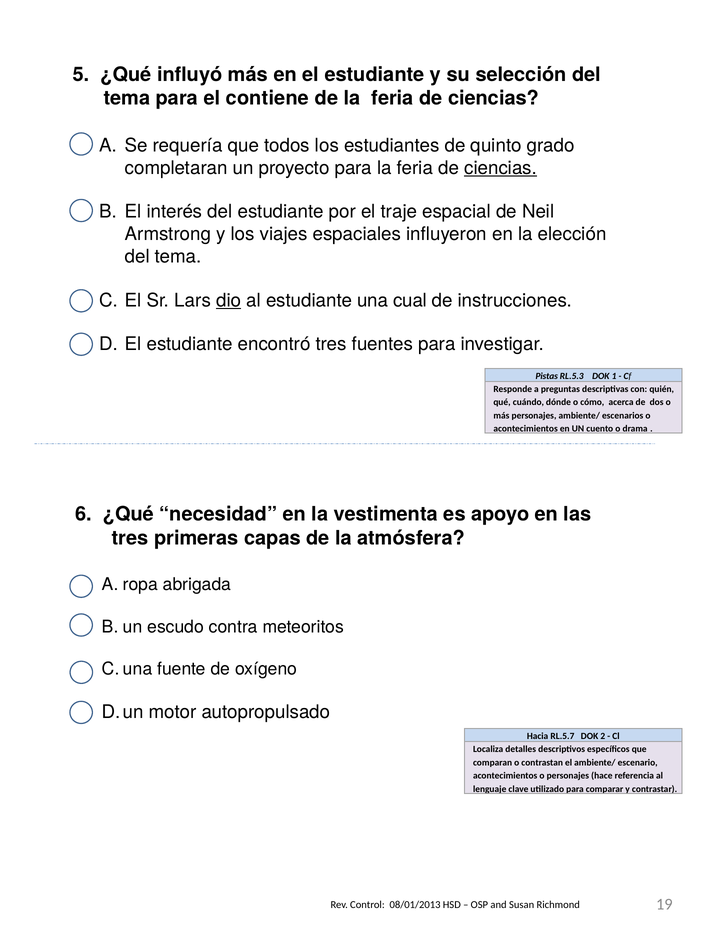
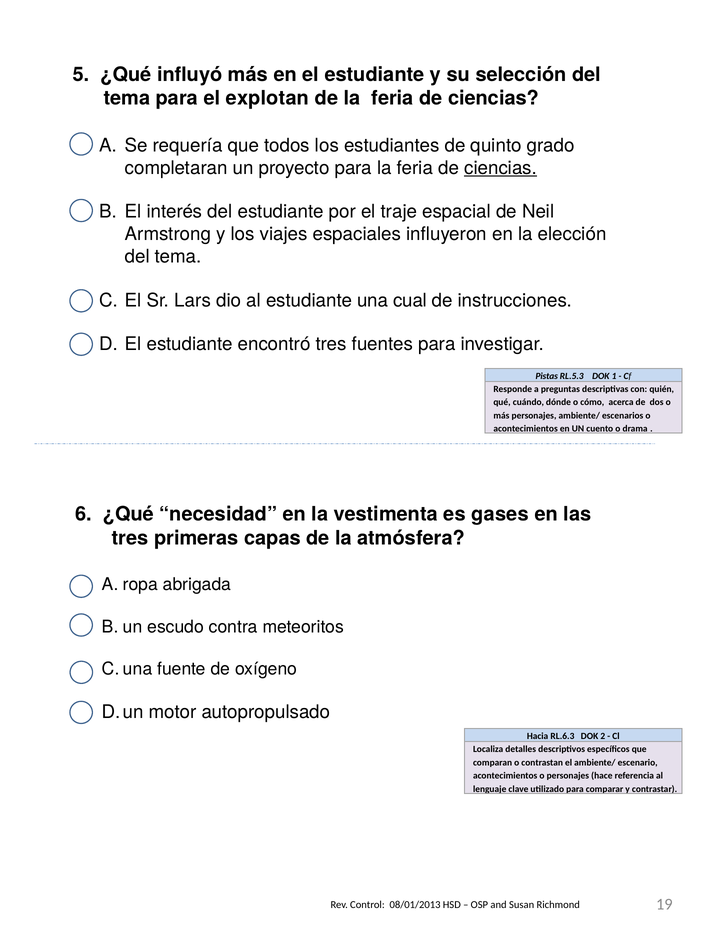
contiene: contiene -> explotan (267, 98)
dio underline: present -> none (229, 300)
apoyo: apoyo -> gases (500, 514)
RL.5.7: RL.5.7 -> RL.6.3 (562, 736)
